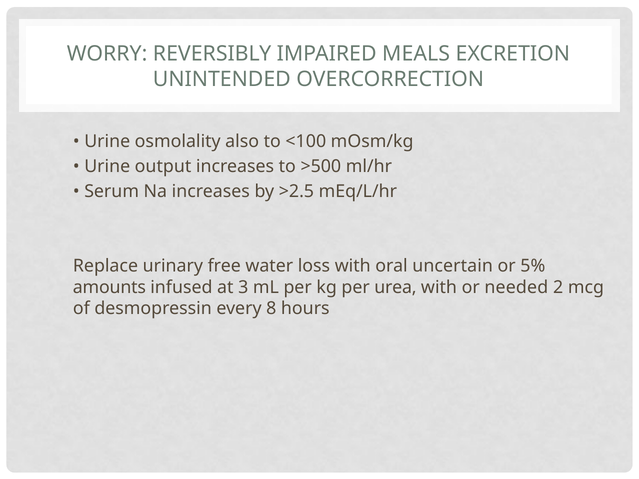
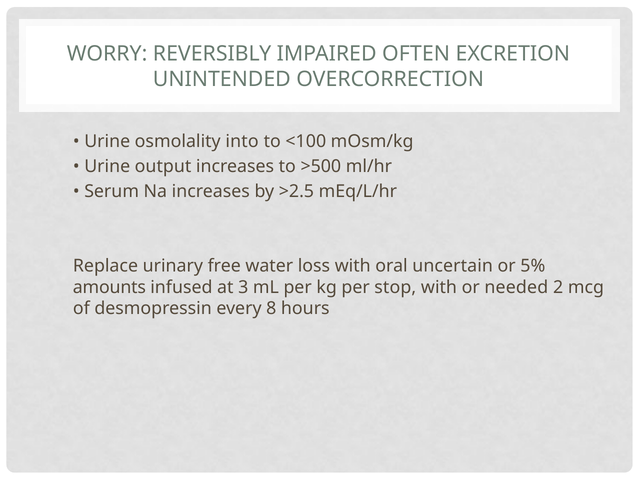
MEALS: MEALS -> OFTEN (416, 54)
also: also -> into (242, 142)
urea: urea -> stop (395, 287)
